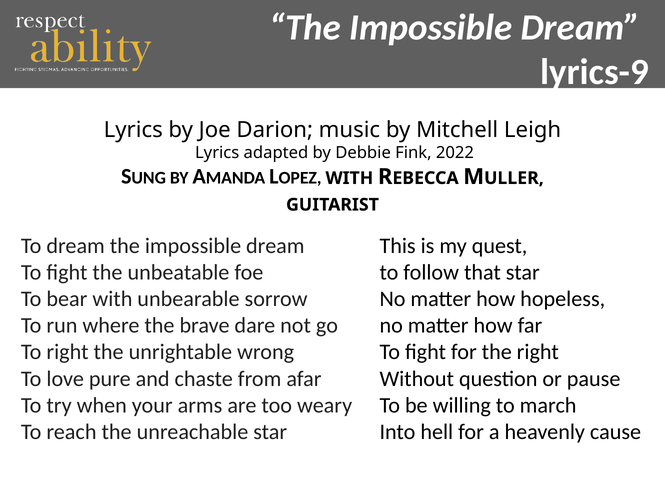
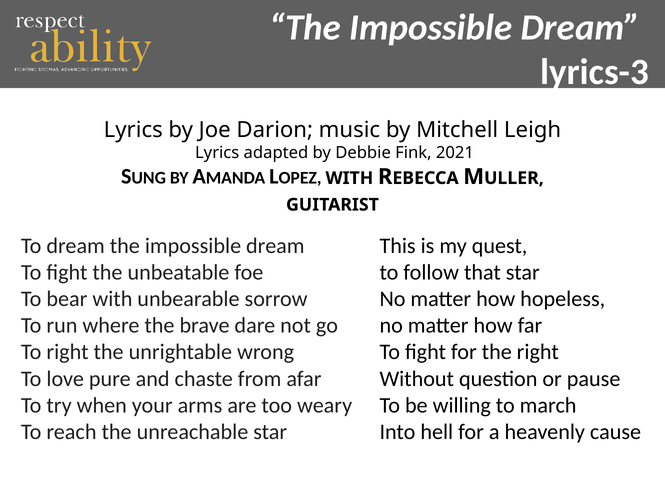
lyrics-9: lyrics-9 -> lyrics-3 (594, 72)
2022: 2022 -> 2021 (455, 153)
